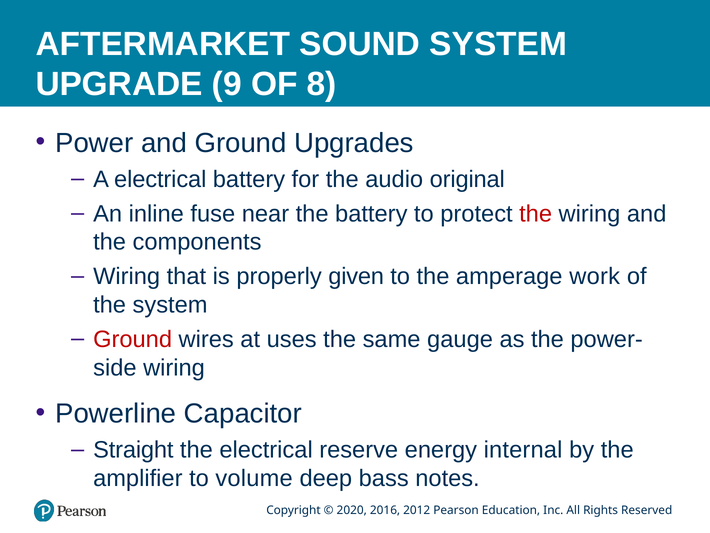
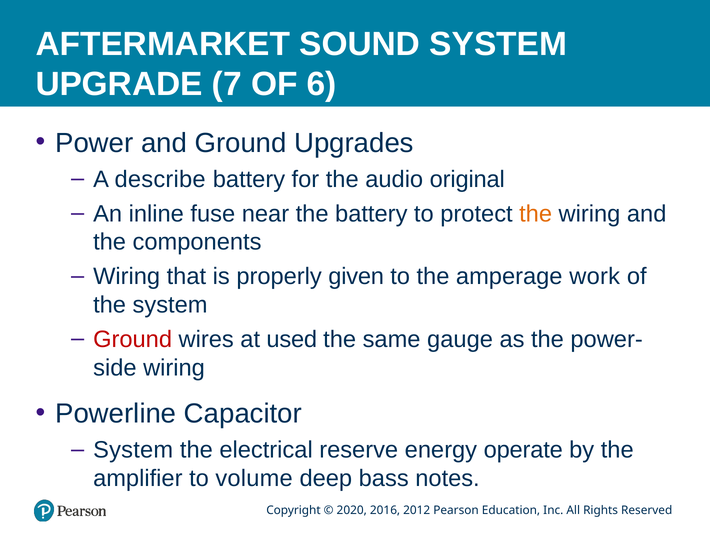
9: 9 -> 7 (227, 84)
8: 8 -> 6 (322, 84)
A electrical: electrical -> describe (160, 179)
the colour: red -> orange (536, 214)
uses: uses -> used (292, 339)
Straight: Straight -> System (133, 450)
internal: internal -> operate (523, 450)
